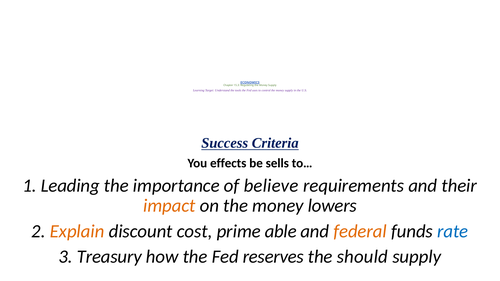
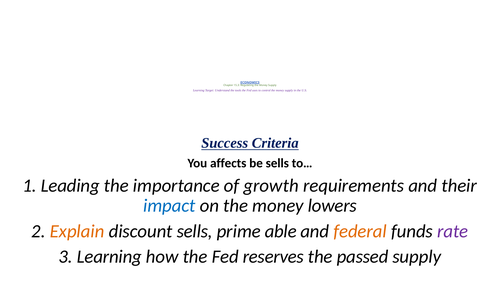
effects: effects -> affects (228, 163)
believe: believe -> growth (271, 186)
impact colour: orange -> blue (169, 206)
discount cost: cost -> sells (195, 231)
rate colour: blue -> purple (453, 231)
3 Treasury: Treasury -> Learning (109, 257)
should: should -> passed (363, 257)
